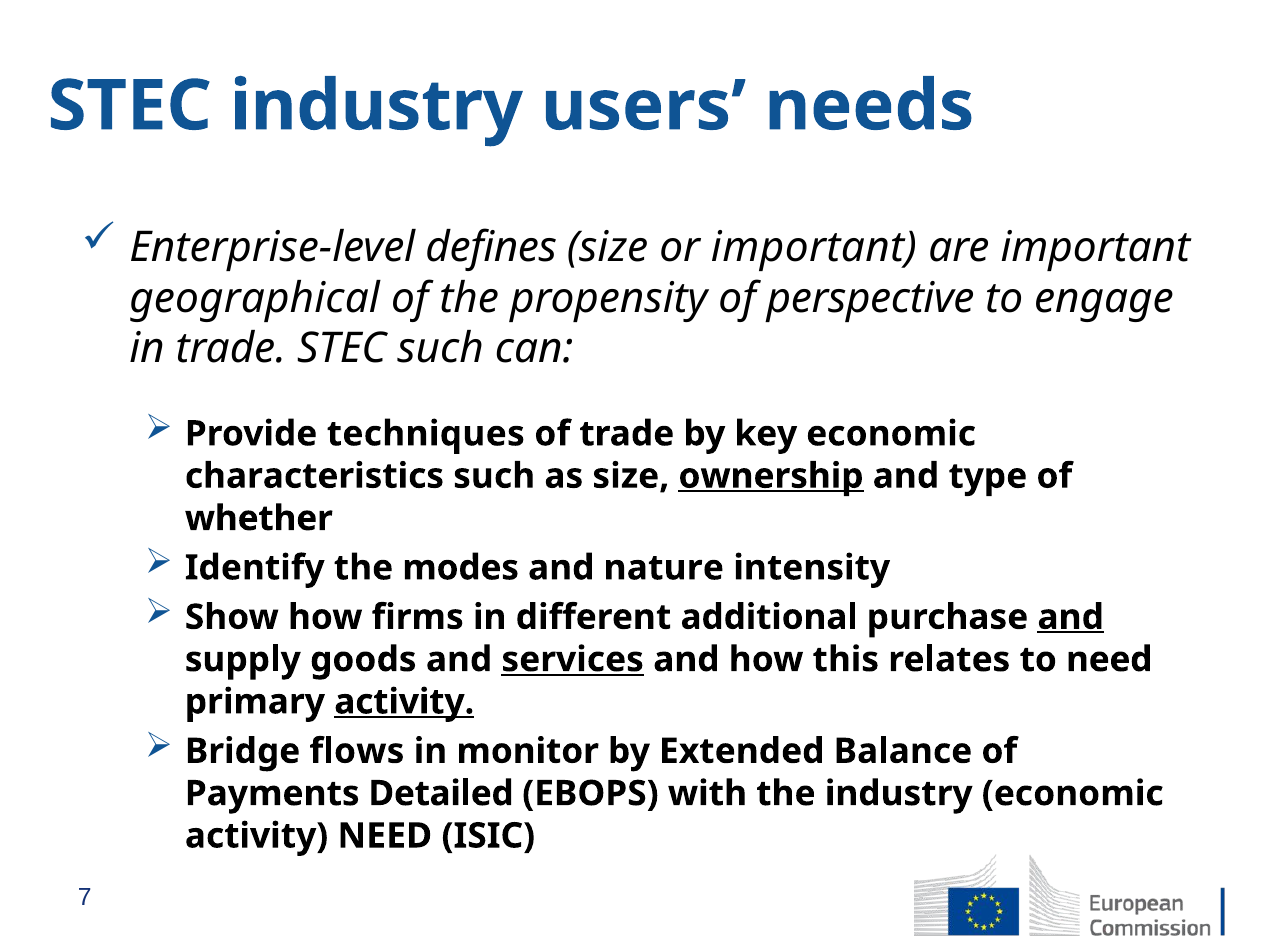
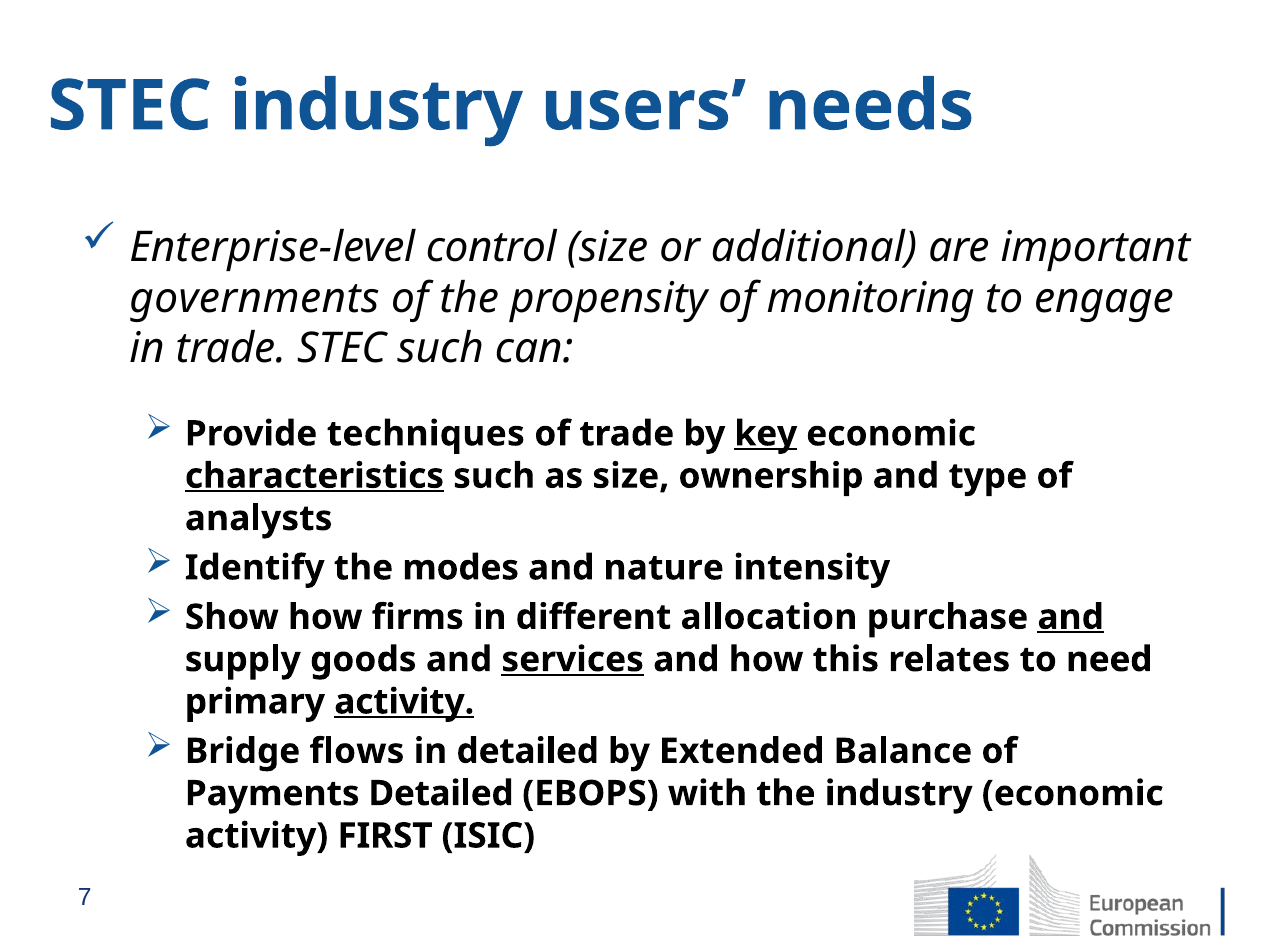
defines: defines -> control (491, 248)
or important: important -> additional (814, 248)
geographical: geographical -> governments (254, 298)
perspective: perspective -> monitoring (871, 298)
key underline: none -> present (766, 434)
characteristics underline: none -> present (314, 476)
ownership underline: present -> none (771, 476)
whether: whether -> analysts (259, 519)
additional: additional -> allocation (769, 617)
in monitor: monitor -> detailed (528, 752)
activity NEED: NEED -> FIRST (385, 836)
